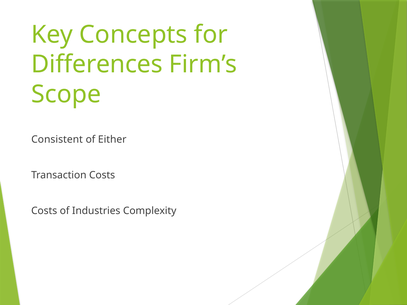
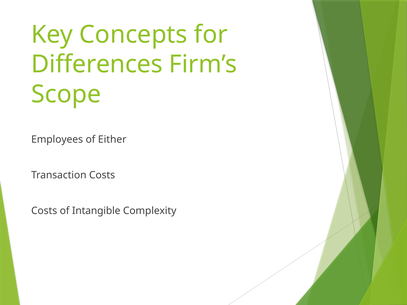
Consistent: Consistent -> Employees (57, 140)
Industries: Industries -> Intangible (96, 211)
